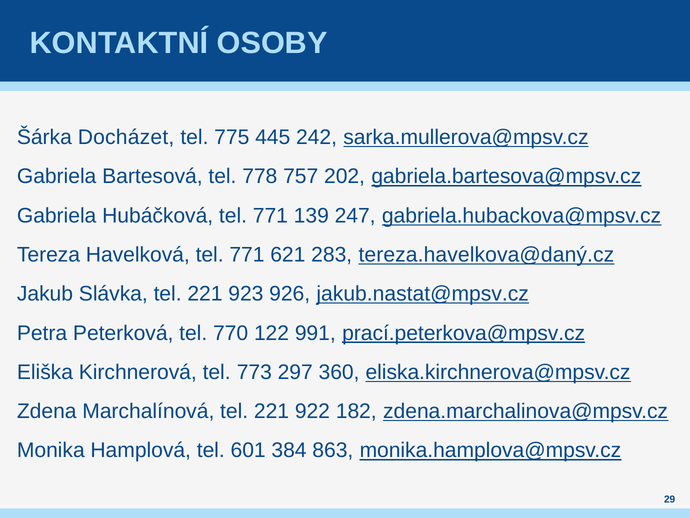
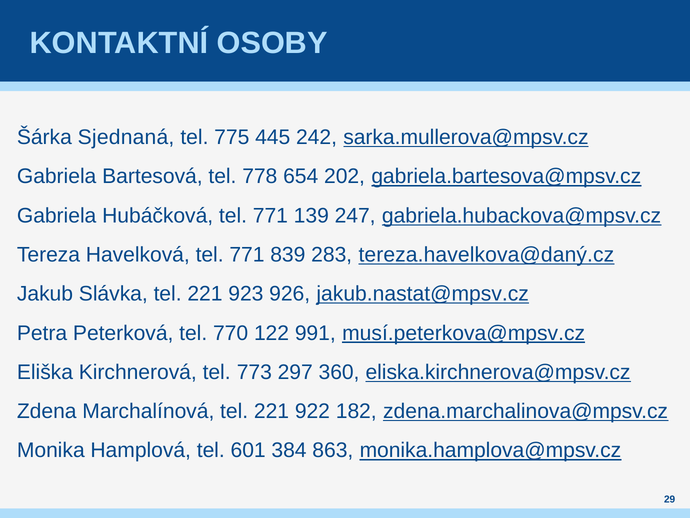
Docházet: Docházet -> Sjednaná (126, 137)
757: 757 -> 654 (301, 176)
621: 621 -> 839 (288, 254)
prací.peterkova@mpsv.cz: prací.peterkova@mpsv.cz -> musí.peterkova@mpsv.cz (464, 333)
